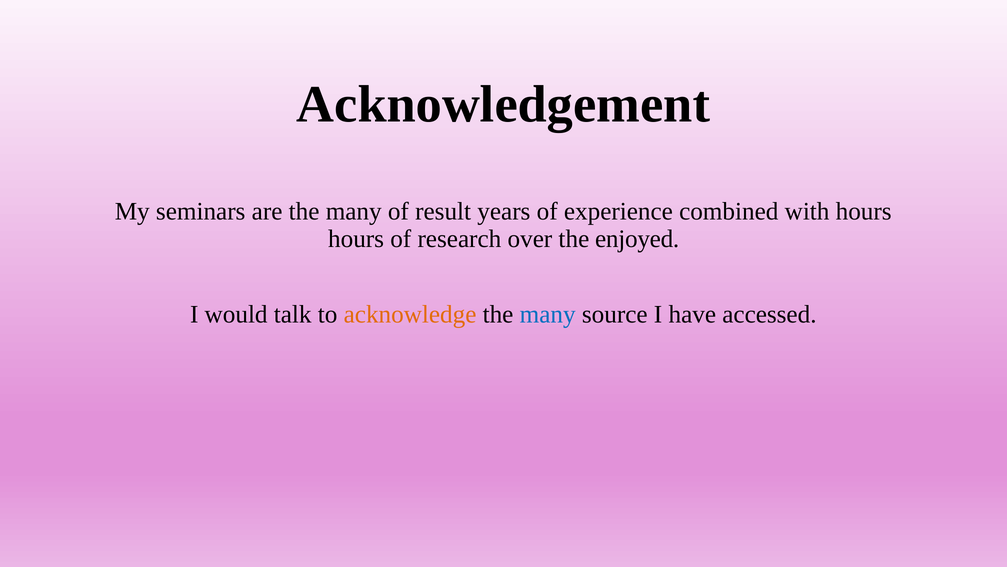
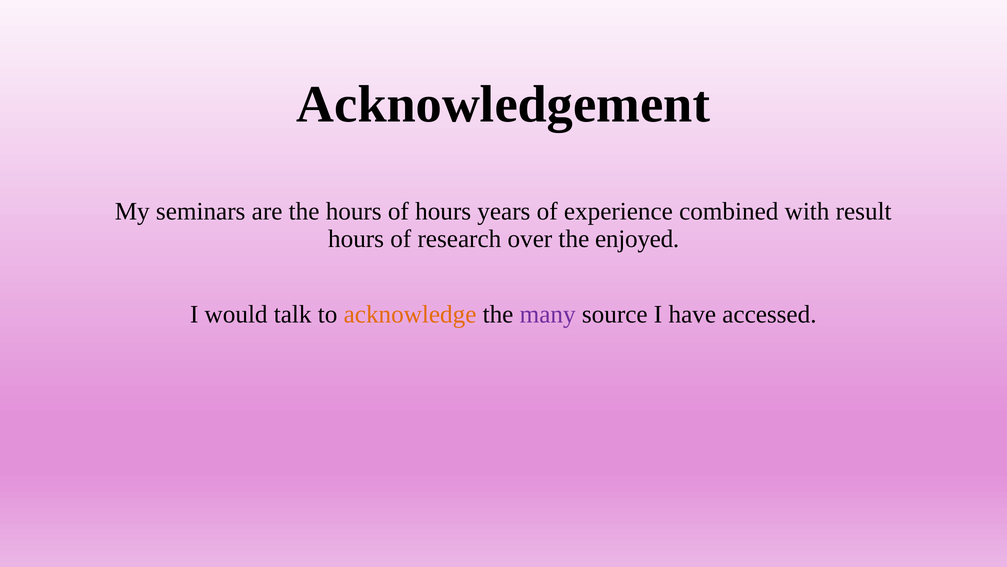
are the many: many -> hours (354, 211)
of result: result -> hours (443, 211)
with hours: hours -> result (864, 211)
many colour: blue -> purple (548, 314)
